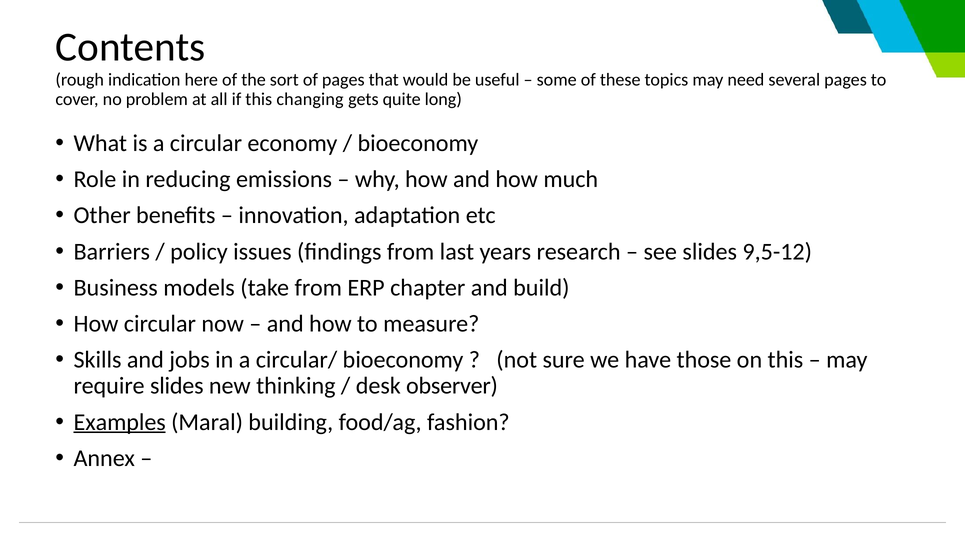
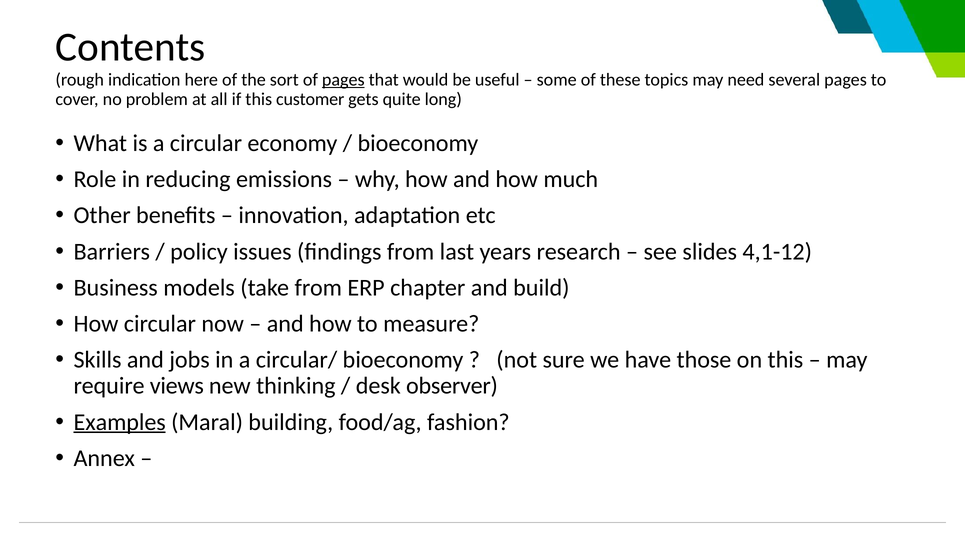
pages underline: none -> present (343, 80)
changing: changing -> customer (310, 99)
9,5-12: 9,5-12 -> 4,1-12 (777, 251)
require slides: slides -> views (177, 386)
